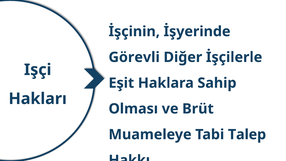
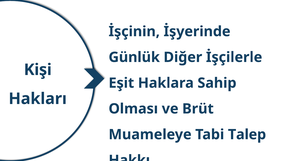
Görevli: Görevli -> Günlük (134, 57)
Işçi: Işçi -> Kişi (38, 70)
